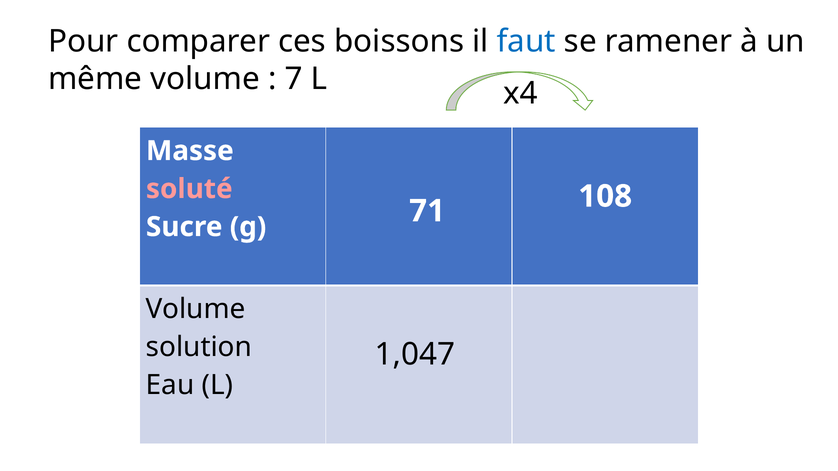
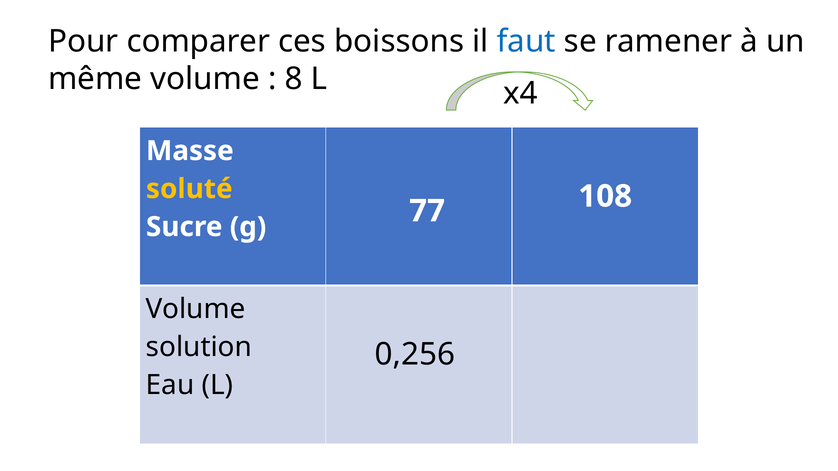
7: 7 -> 8 (294, 79)
soluté colour: pink -> yellow (189, 189)
71: 71 -> 77 (427, 211)
1,047: 1,047 -> 0,256 (415, 355)
